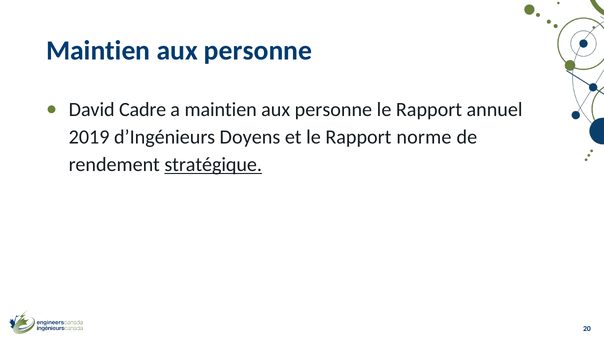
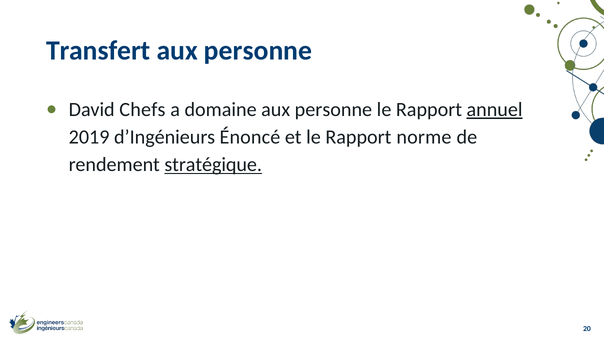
Maintien: Maintien -> Transfert (98, 51)
Cadre: Cadre -> Chefs (142, 110)
a maintien: maintien -> domaine (221, 110)
annuel underline: none -> present (495, 110)
Doyens: Doyens -> Énoncé (250, 137)
